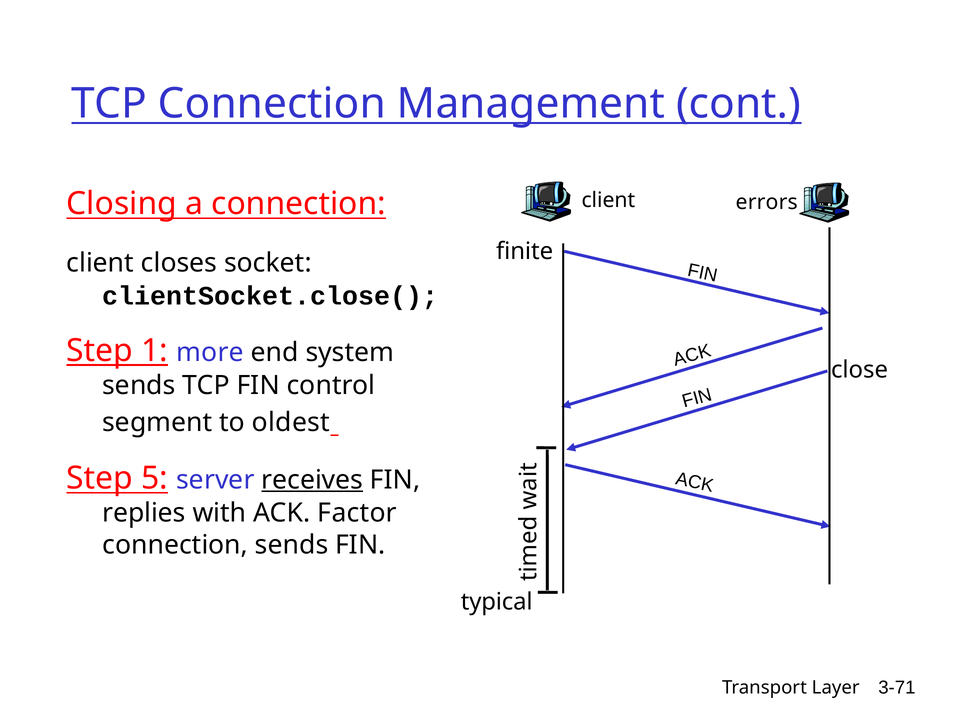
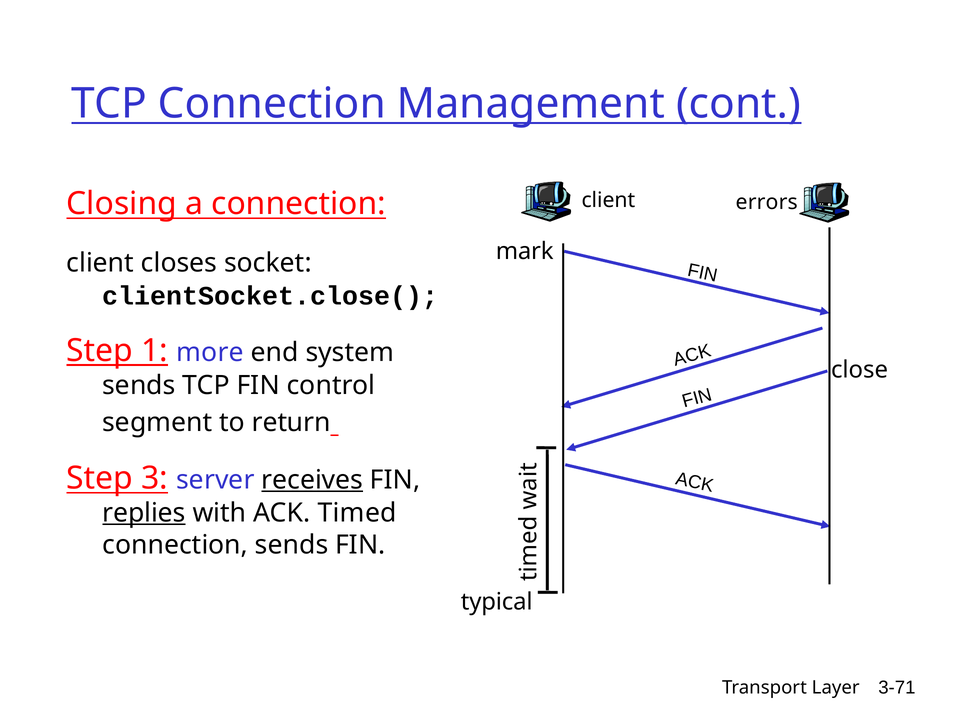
finite: finite -> mark (525, 251)
oldest: oldest -> return (291, 422)
5: 5 -> 3 (155, 478)
replies underline: none -> present (144, 513)
Factor: Factor -> Timed (357, 513)
